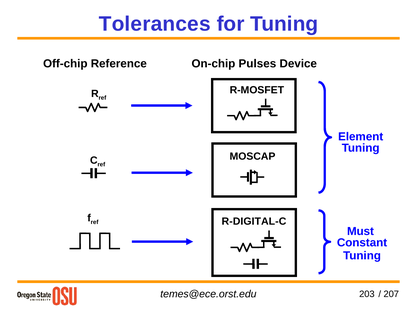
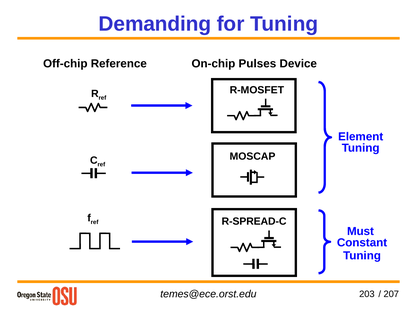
Tolerances: Tolerances -> Demanding (155, 24)
R-DIGITAL-C: R-DIGITAL-C -> R-SPREAD-C (254, 221)
